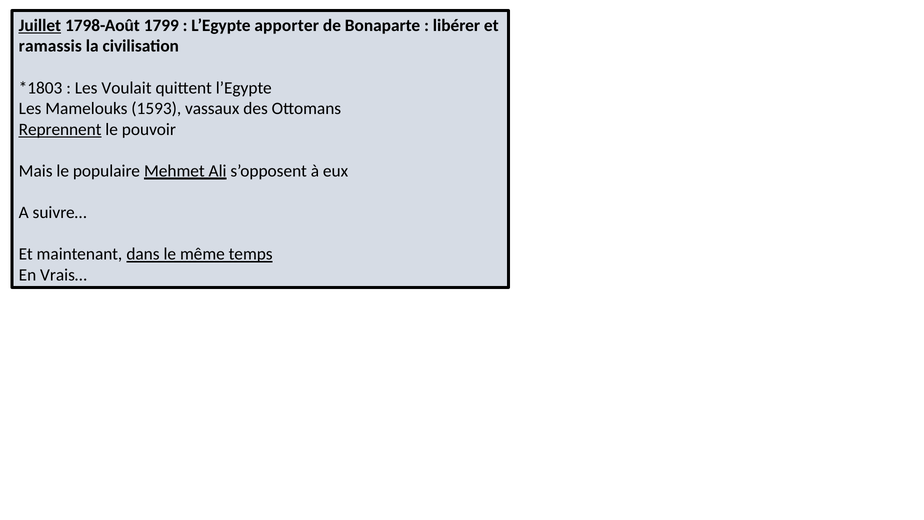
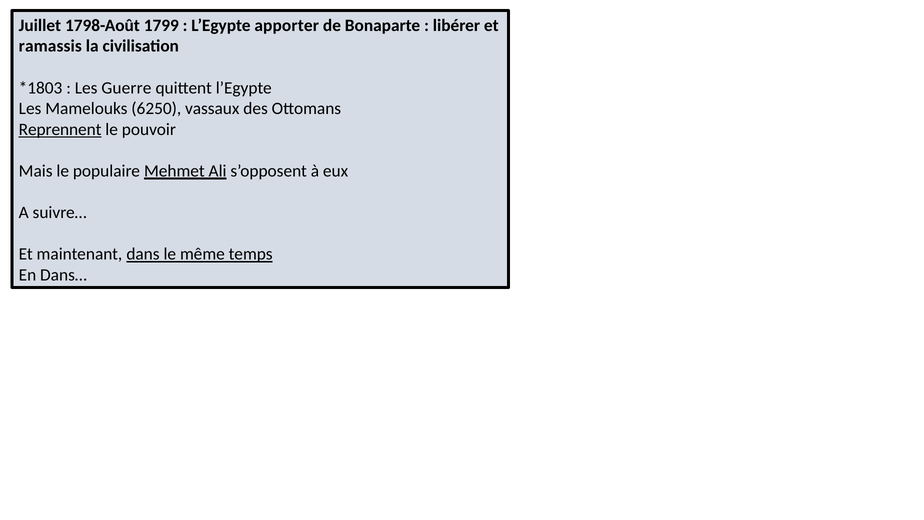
Juillet underline: present -> none (40, 25)
Voulait: Voulait -> Guerre (126, 88)
1593: 1593 -> 6250 (156, 109)
Vrais…: Vrais… -> Dans… (63, 275)
